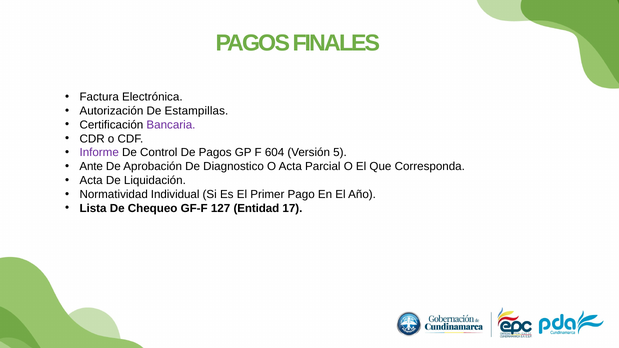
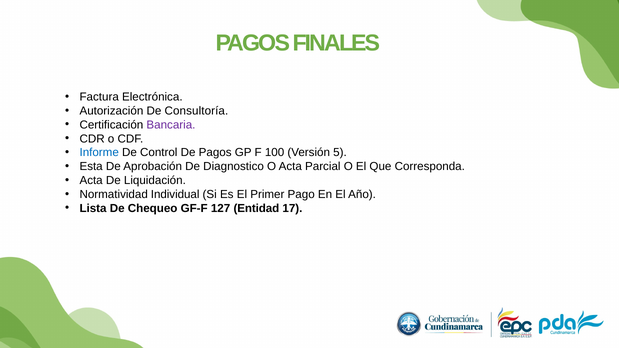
Estampillas: Estampillas -> Consultoría (196, 111)
Informe colour: purple -> blue (99, 153)
604: 604 -> 100 (275, 153)
Ante: Ante -> Esta (91, 167)
